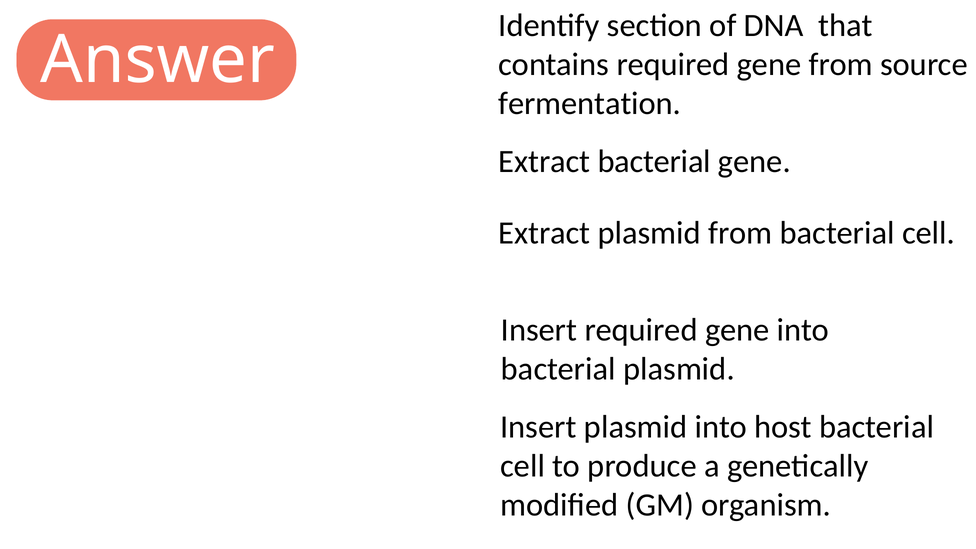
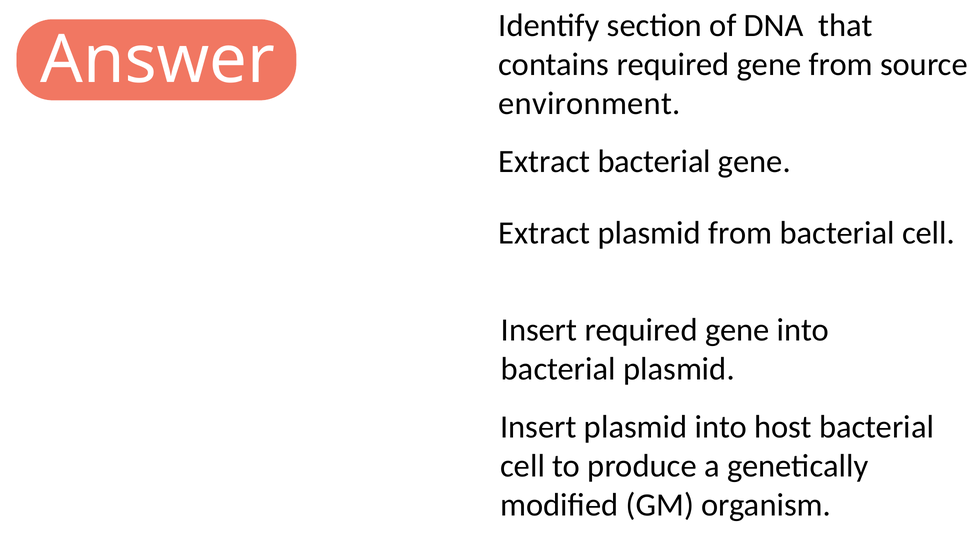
fermentation: fermentation -> environment (589, 104)
